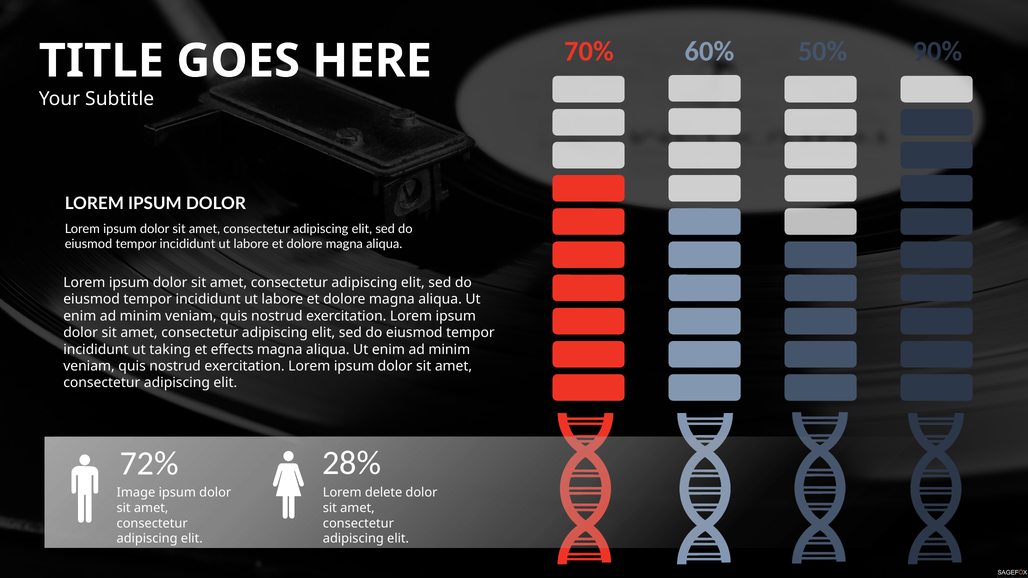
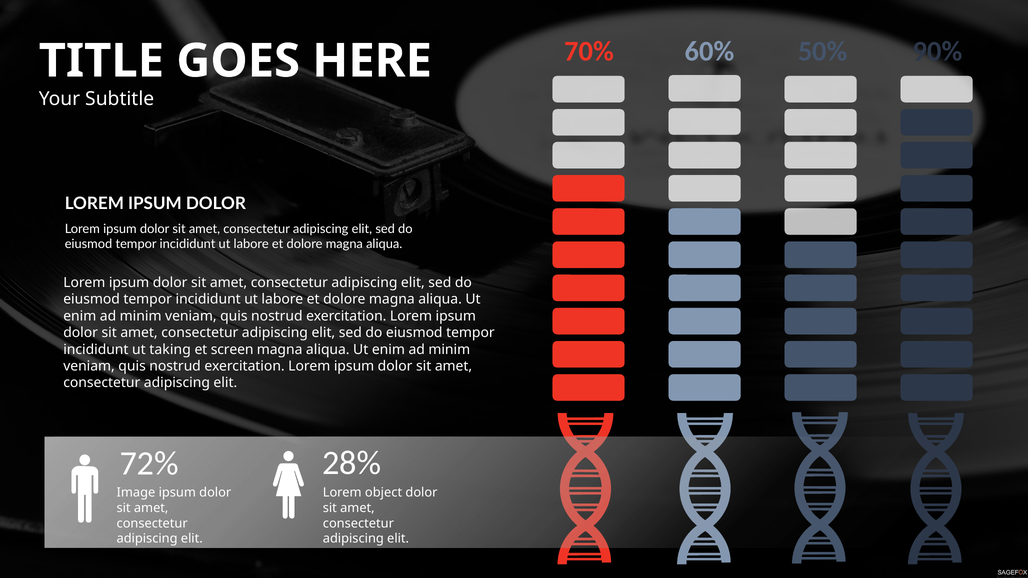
effects: effects -> screen (232, 350)
delete: delete -> object (384, 493)
